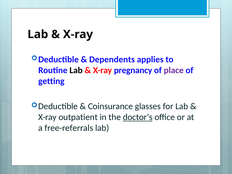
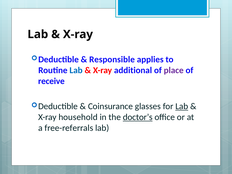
Dependents: Dependents -> Responsible (112, 59)
Lab colour: black -> blue (76, 70)
pregnancy: pregnancy -> additional (133, 70)
getting: getting -> receive (51, 81)
Lab underline: none -> present (182, 106)
outpatient: outpatient -> household (78, 117)
